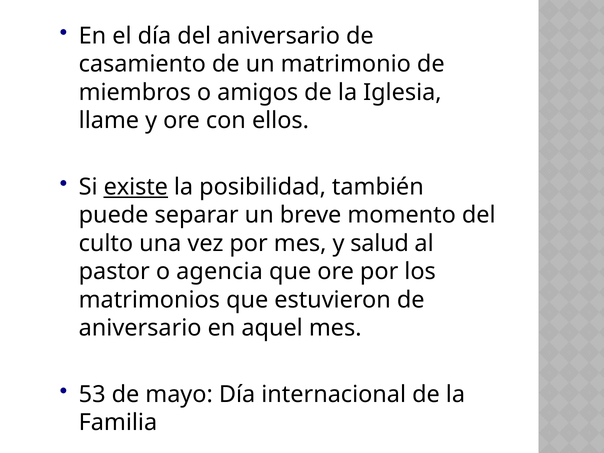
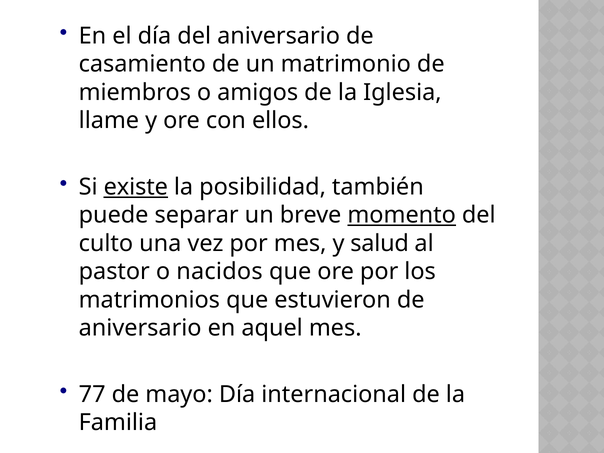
momento underline: none -> present (402, 215)
agencia: agencia -> nacidos (219, 272)
53: 53 -> 77 (92, 395)
